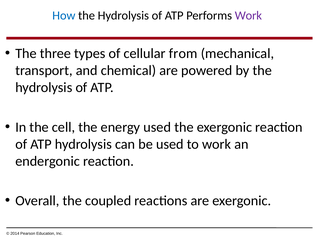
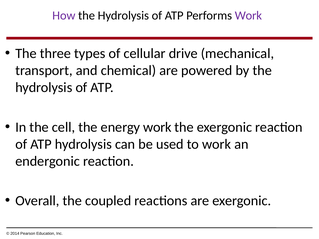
How colour: blue -> purple (64, 16)
from: from -> drive (183, 54)
energy used: used -> work (157, 127)
